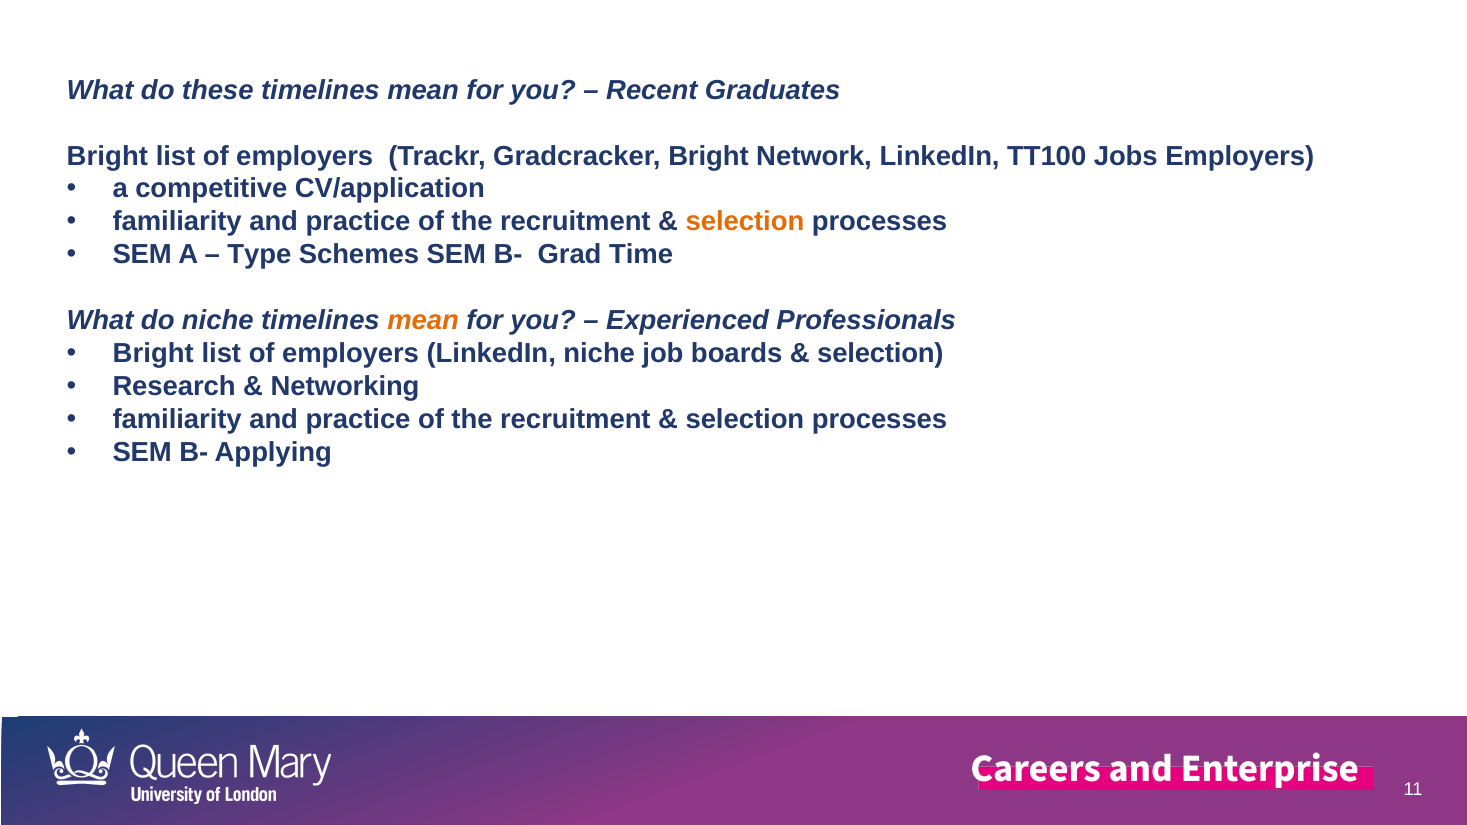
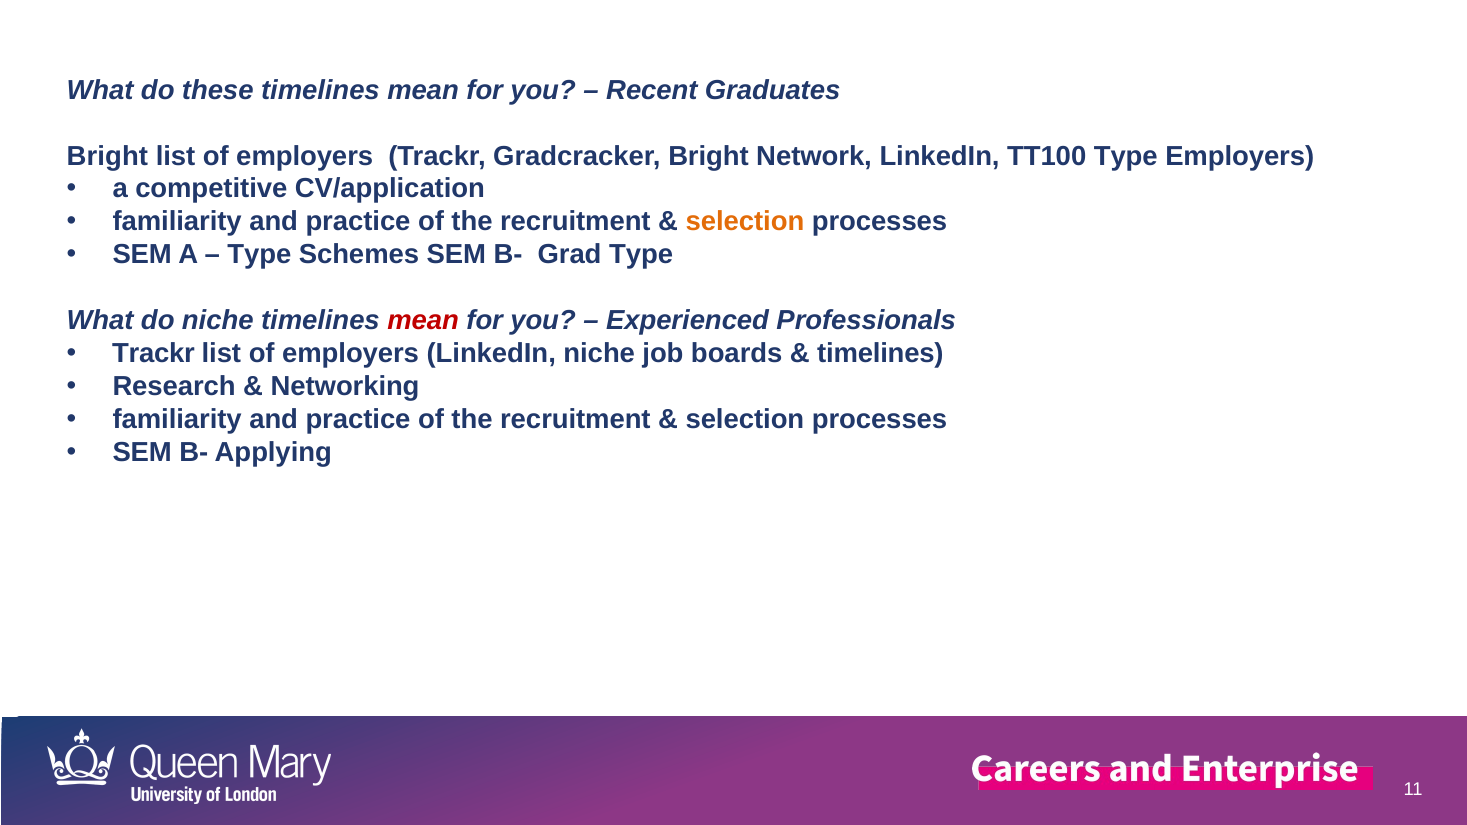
TT100 Jobs: Jobs -> Type (1126, 156)
Grad Time: Time -> Type (641, 255)
mean colour: orange -> red (423, 321)
Bright: Bright -> Trackr (153, 354)
selection: selection -> timelines (880, 354)
